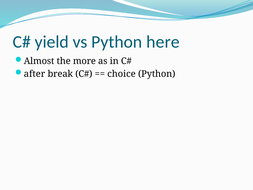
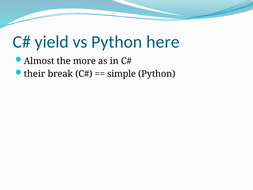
after: after -> their (34, 74)
choice: choice -> simple (122, 74)
